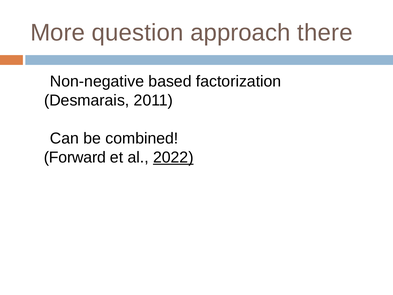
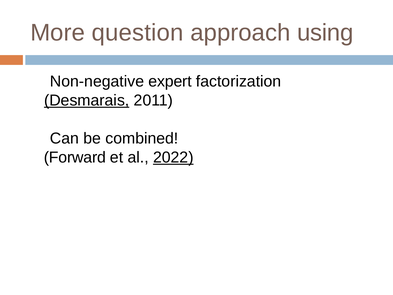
there: there -> using (325, 33)
based: based -> expert (170, 81)
Desmarais underline: none -> present (87, 100)
